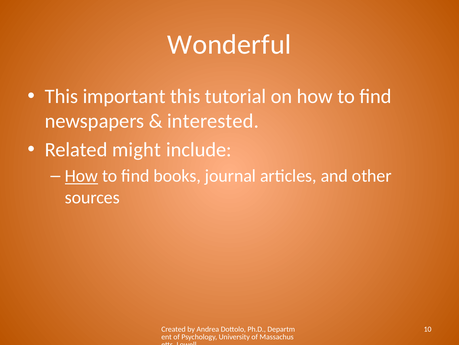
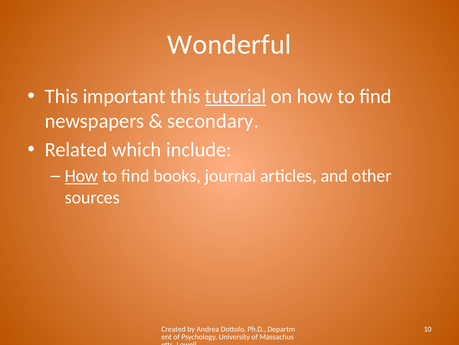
tutorial underline: none -> present (236, 96)
interested: interested -> secondary (213, 121)
might: might -> which (137, 149)
